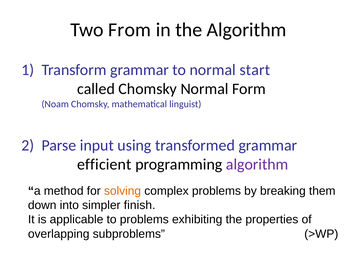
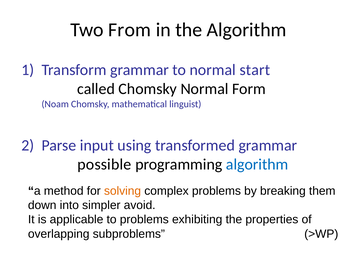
efficient: efficient -> possible (104, 164)
algorithm colour: purple -> blue (257, 164)
finish: finish -> avoid (140, 205)
